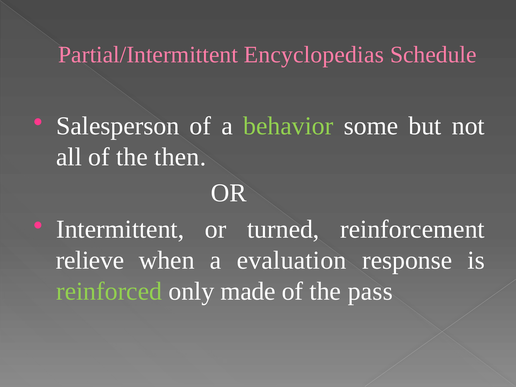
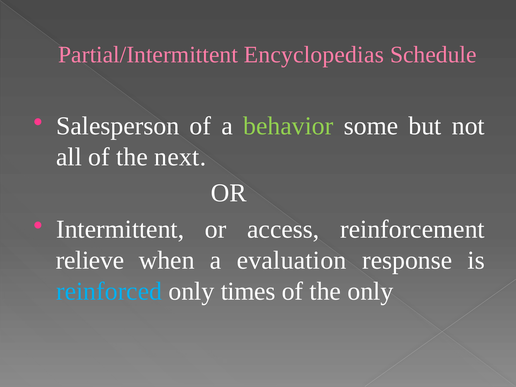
then: then -> next (180, 157)
turned: turned -> access (283, 229)
reinforced colour: light green -> light blue (109, 291)
made: made -> times (248, 291)
the pass: pass -> only (370, 291)
